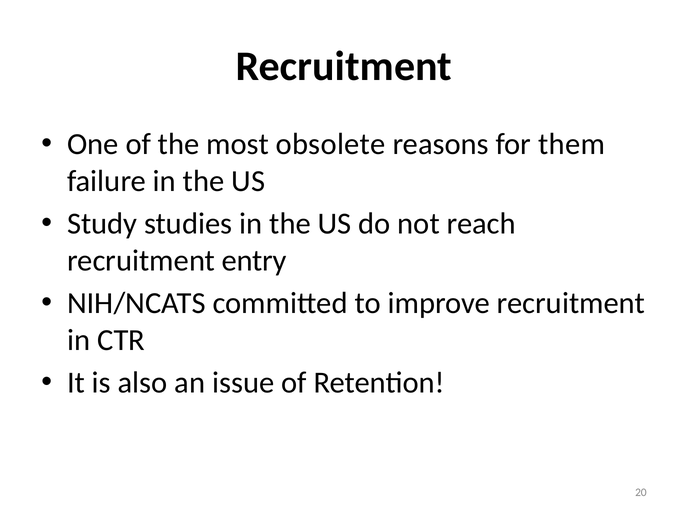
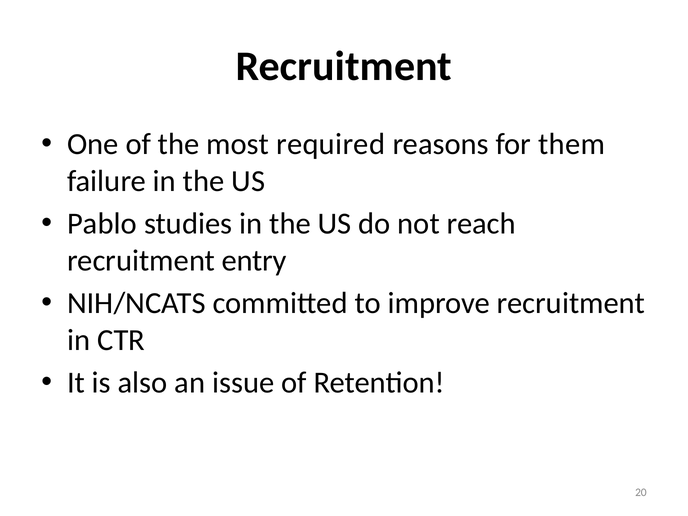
obsolete: obsolete -> required (331, 144)
Study: Study -> Pablo (102, 224)
